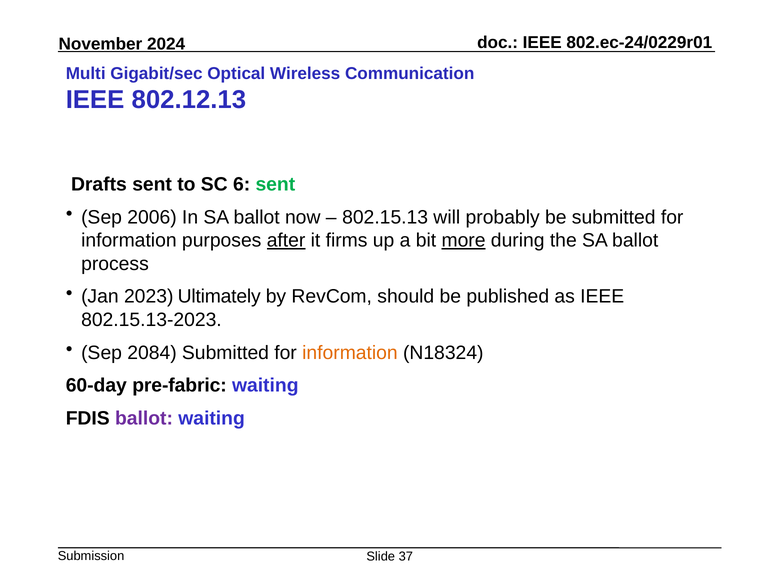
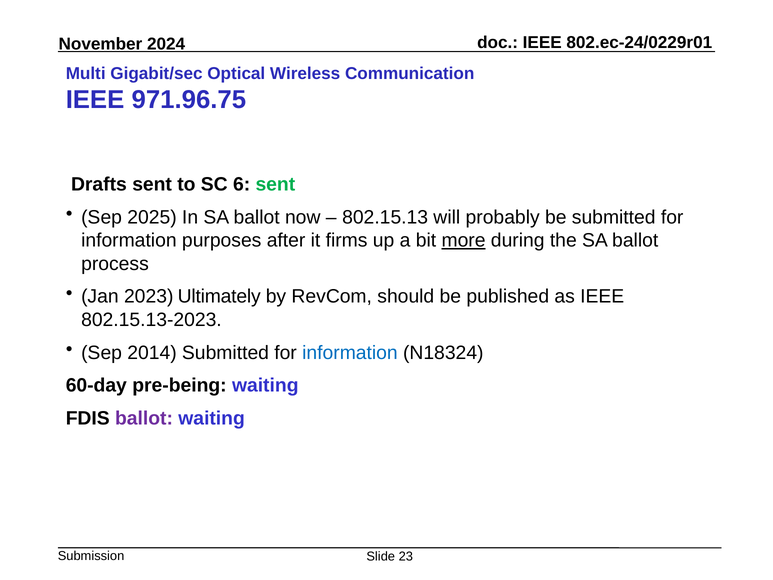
802.12.13: 802.12.13 -> 971.96.75 (189, 100)
2006: 2006 -> 2025 (152, 217)
after underline: present -> none (286, 240)
2084: 2084 -> 2014 (152, 352)
information colour: orange -> blue (350, 352)
pre-fabric: pre-fabric -> pre-being (179, 385)
37: 37 -> 23 (406, 556)
